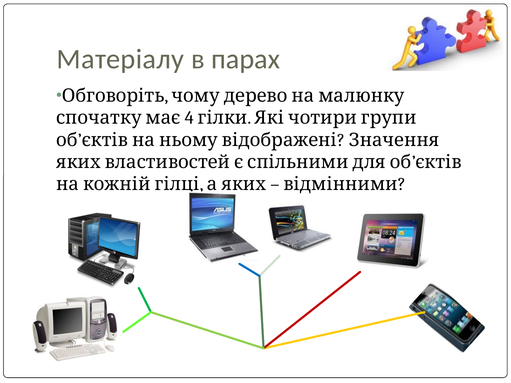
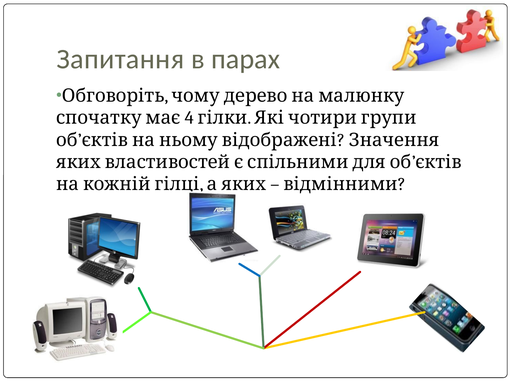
Матеріалу: Матеріалу -> Запитання (120, 59)
